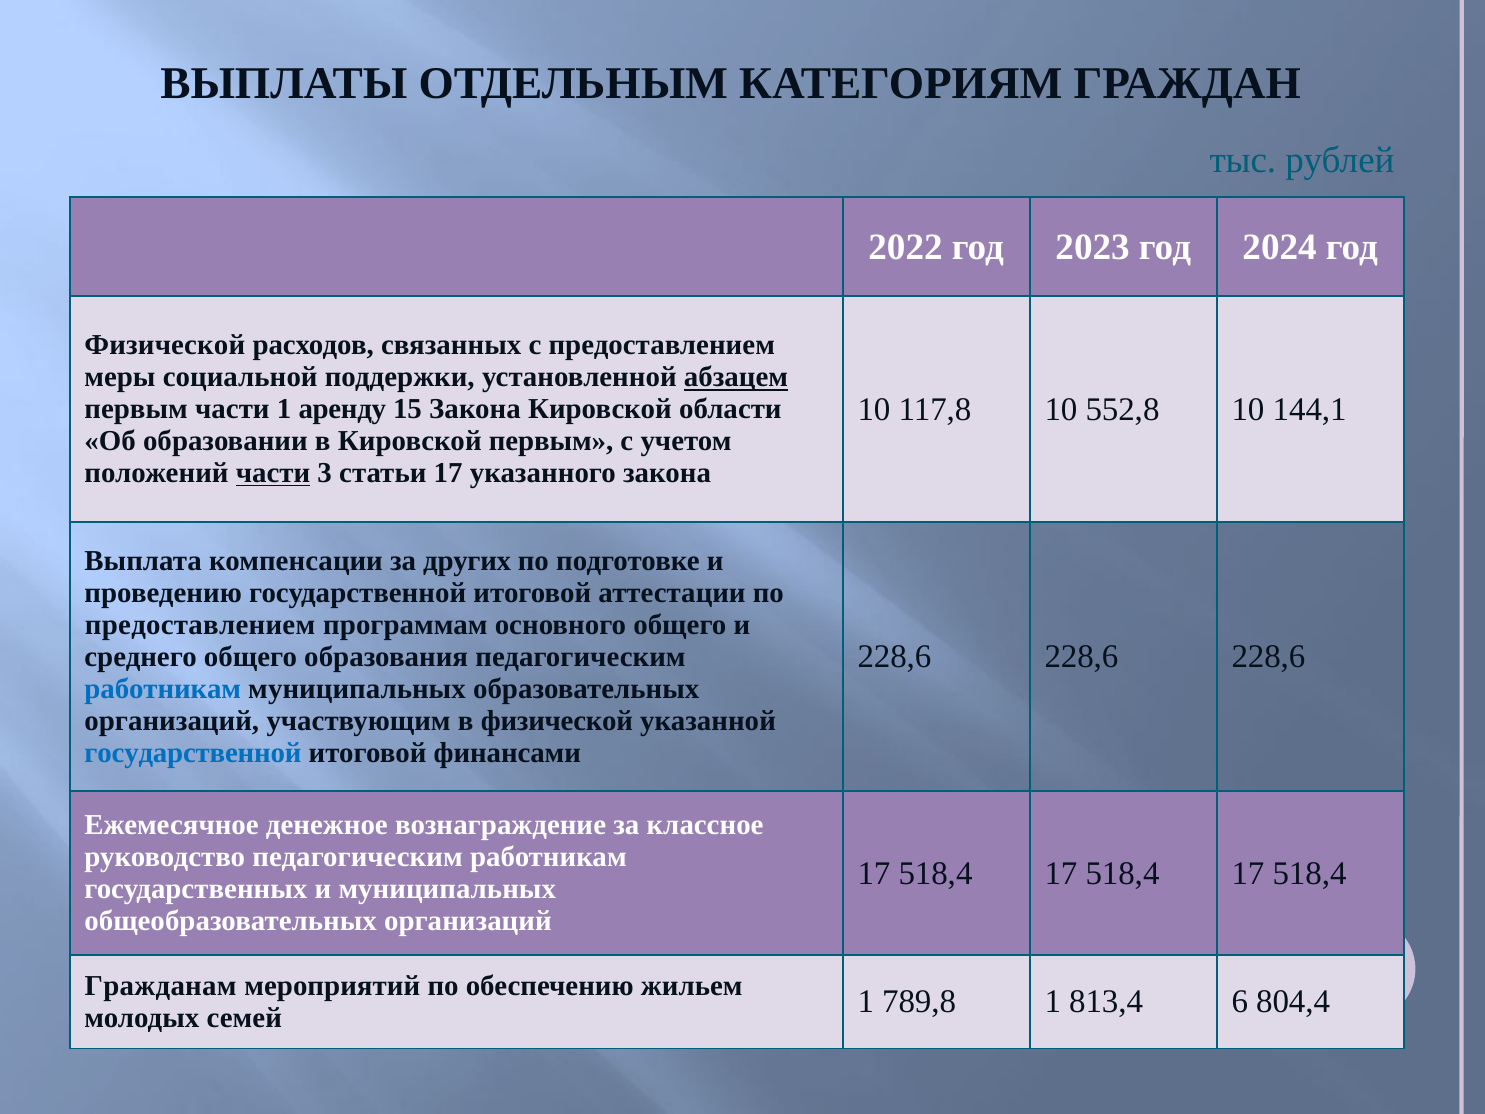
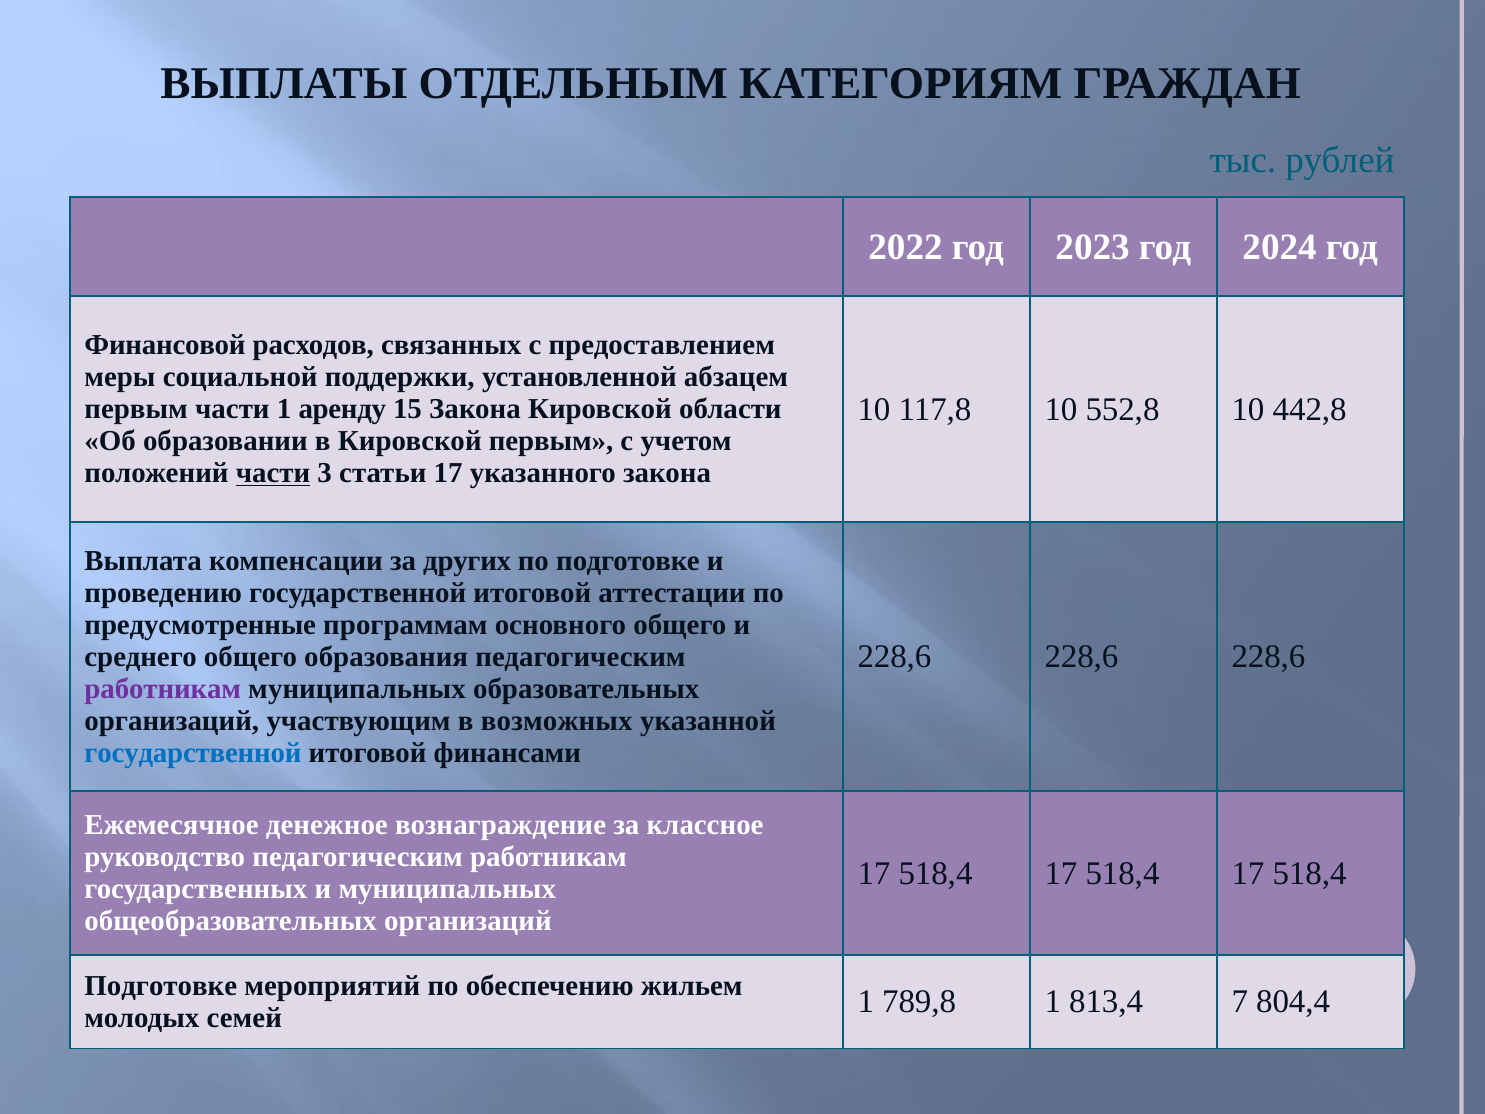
Физической: Физической -> Финансовой (165, 345)
абзацем underline: present -> none (736, 377)
144,1: 144,1 -> 442,8 (1310, 409)
предоставлением: предоставлением -> предусмотренные (200, 625)
работникам colour: blue -> purple (163, 689)
в физической: физической -> возможных (557, 721)
Гражданам: Гражданам -> Подготовке (161, 986)
6: 6 -> 7 (1240, 1002)
